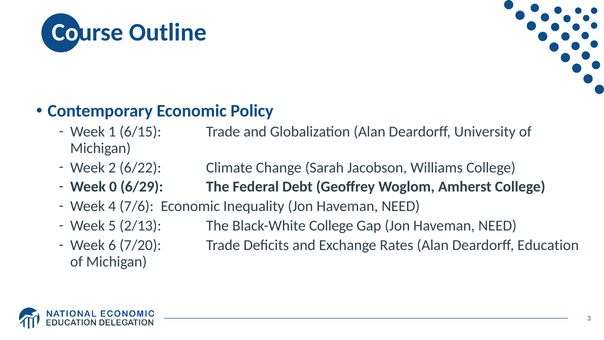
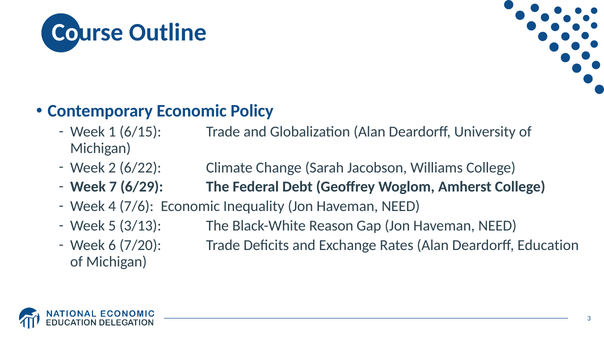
0: 0 -> 7 (113, 187)
2/13: 2/13 -> 3/13 (140, 226)
Black-White College: College -> Reason (331, 226)
